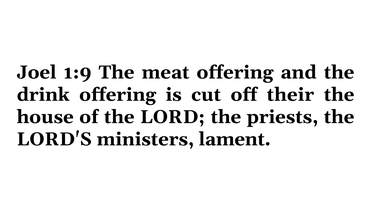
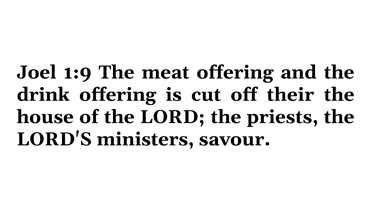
lament: lament -> savour (235, 139)
